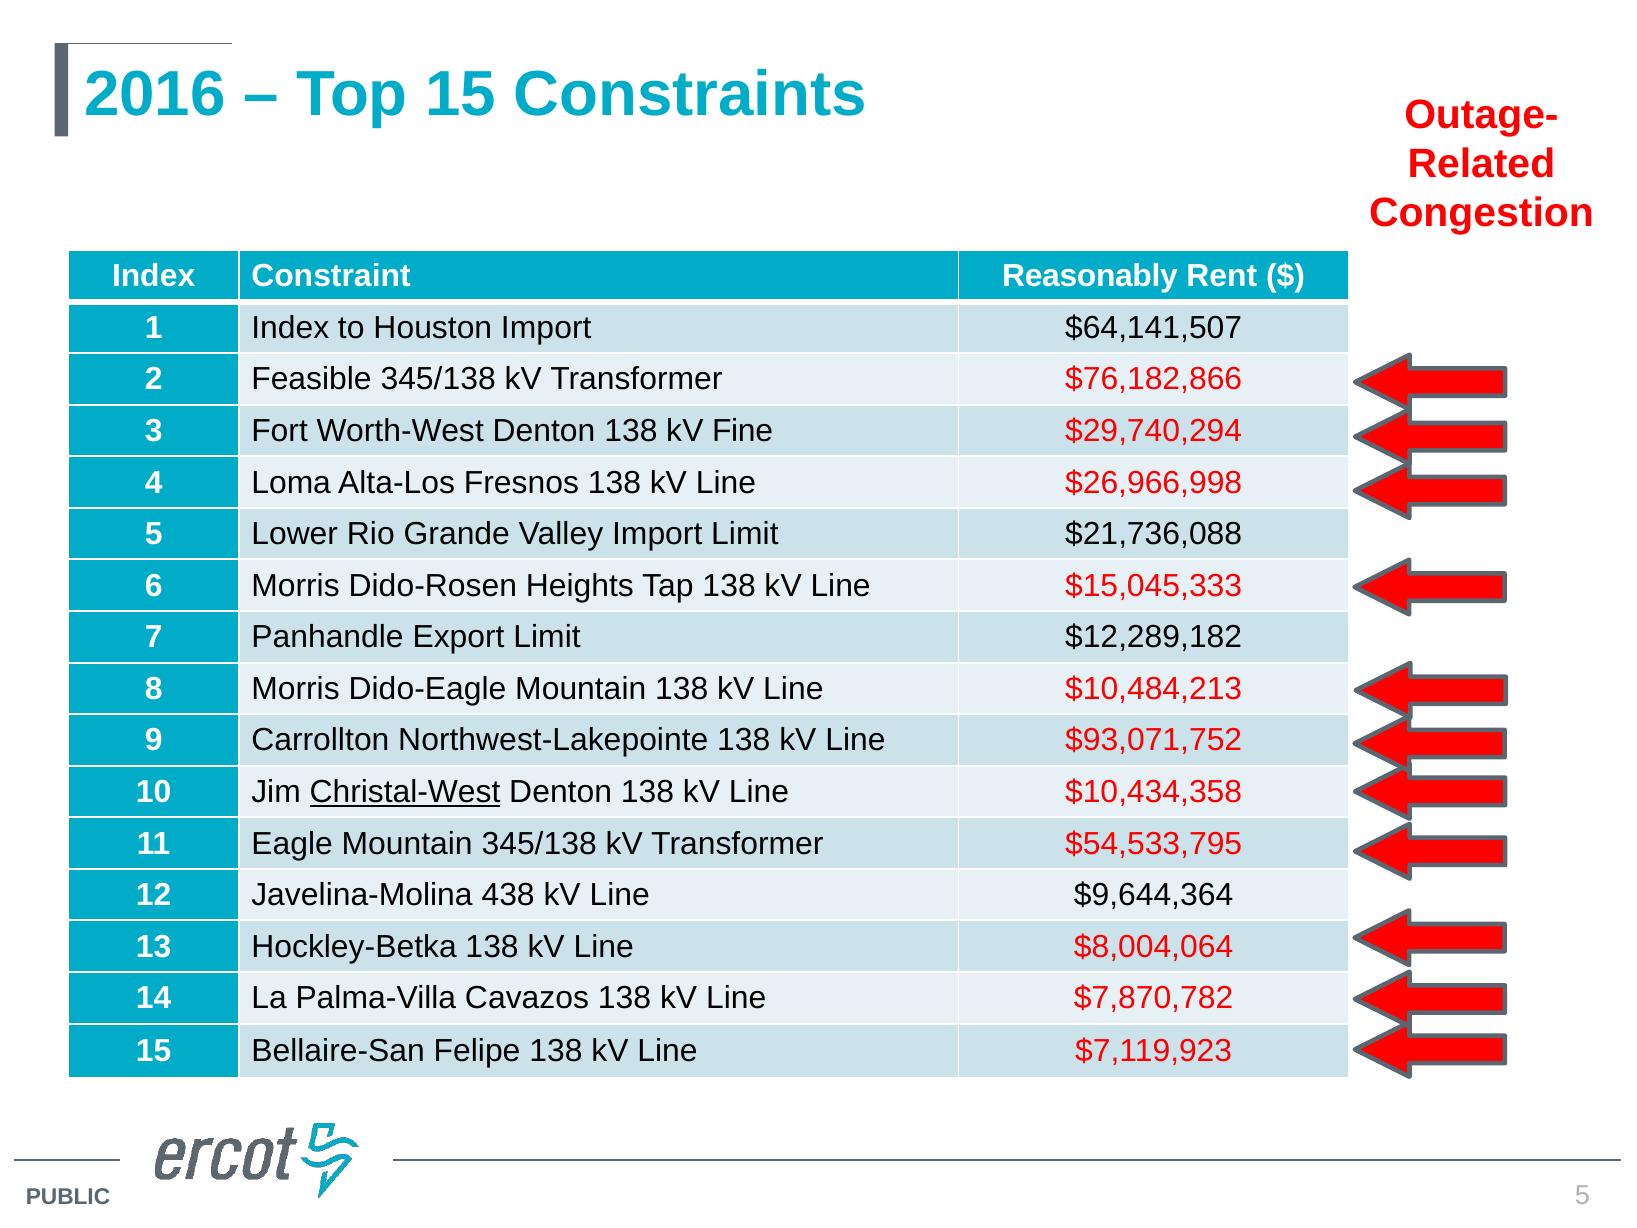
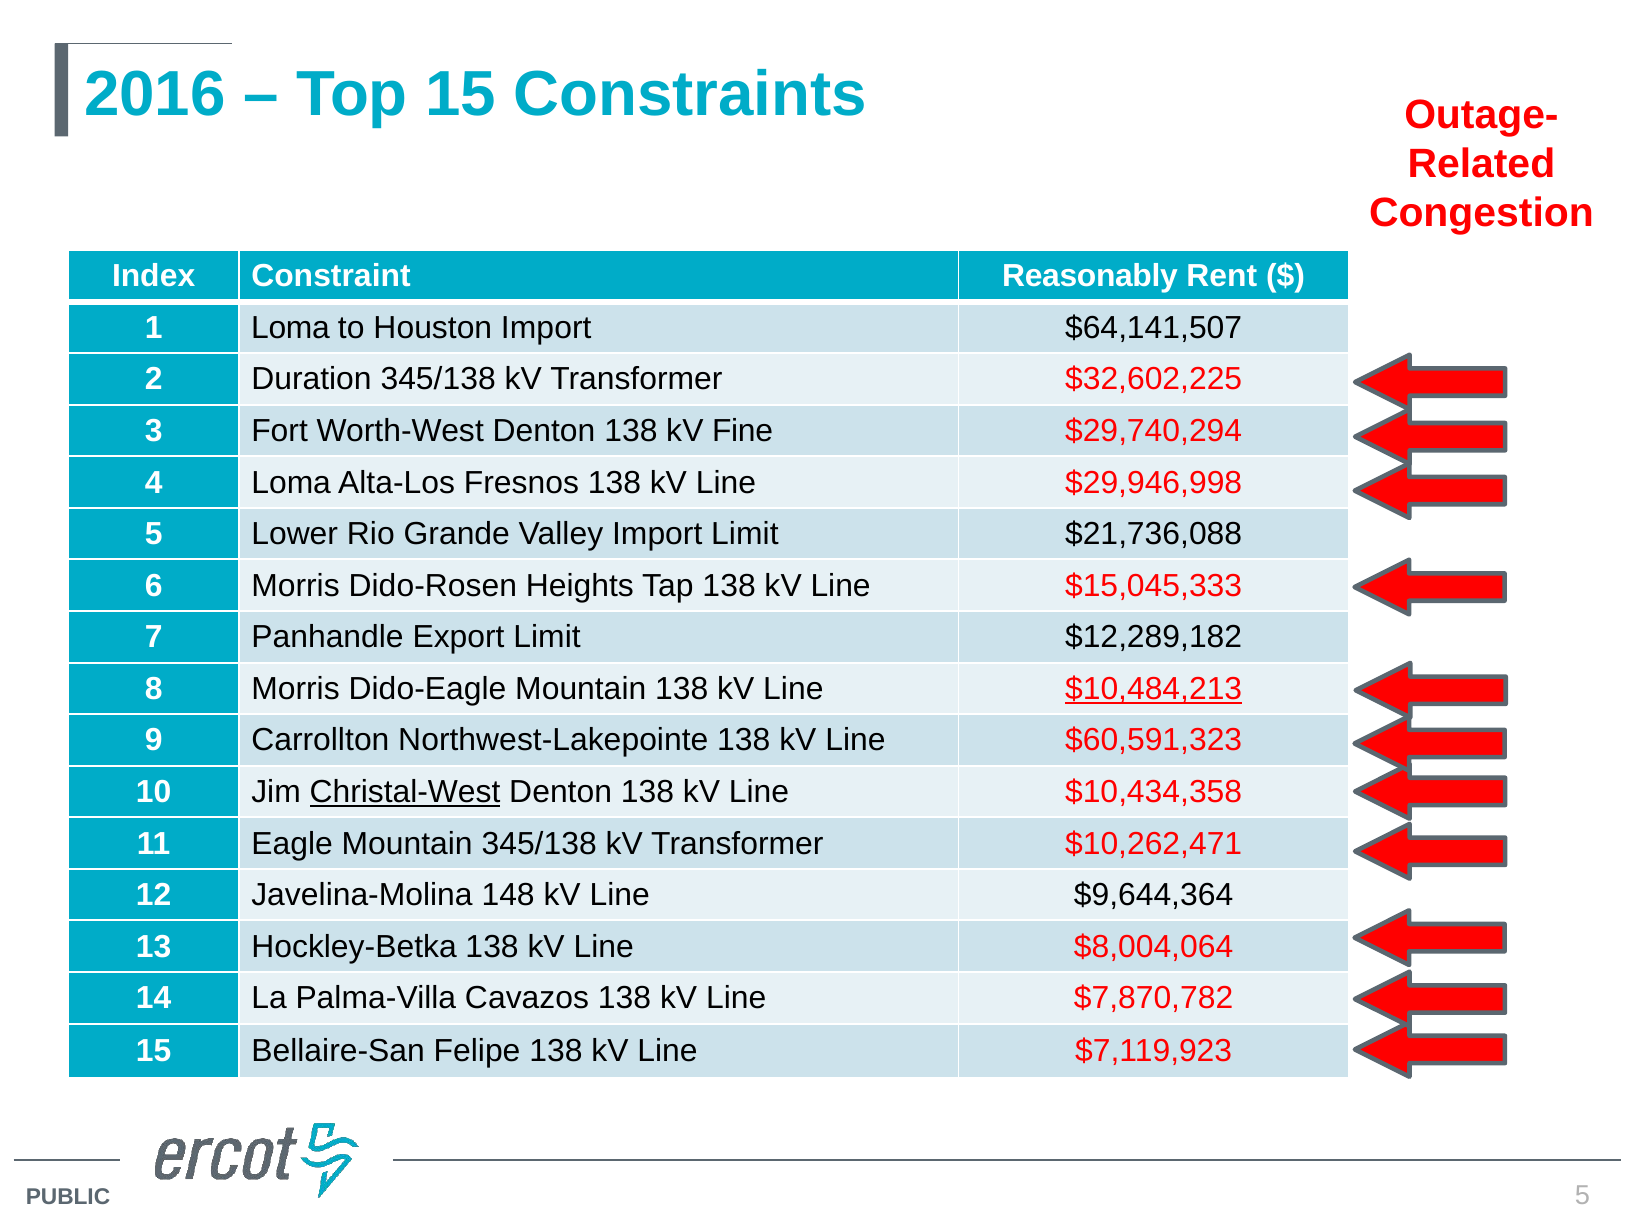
1 Index: Index -> Loma (290, 328)
Feasible: Feasible -> Duration (311, 379)
$76,182,866: $76,182,866 -> $32,602,225 (1154, 379)
$26,966,998: $26,966,998 -> $29,946,998 (1154, 483)
$10,484,213 underline: none -> present (1154, 689)
$93,071,752: $93,071,752 -> $60,591,323 (1154, 740)
$54,533,795: $54,533,795 -> $10,262,471 (1154, 843)
438: 438 -> 148 (508, 895)
